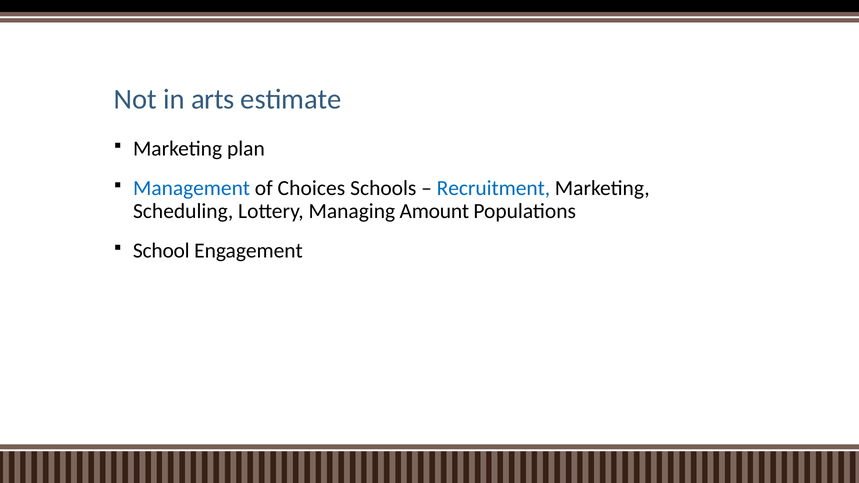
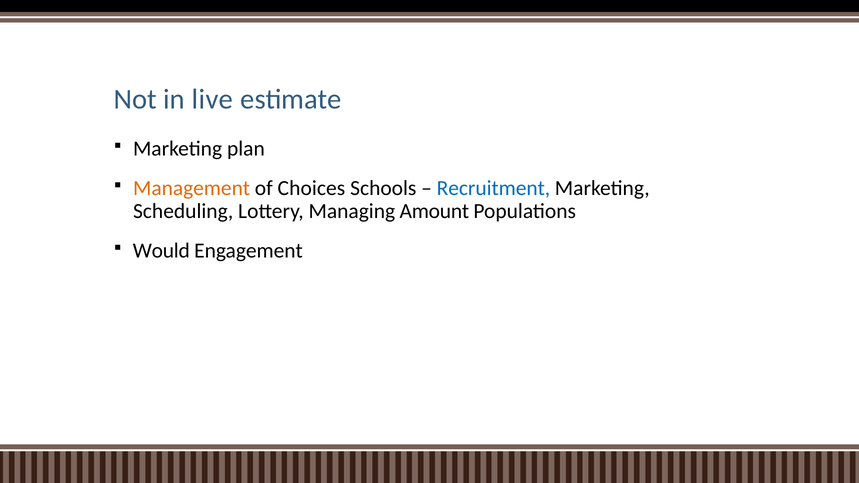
arts: arts -> live (213, 99)
Management colour: blue -> orange (192, 188)
School: School -> Would (161, 251)
